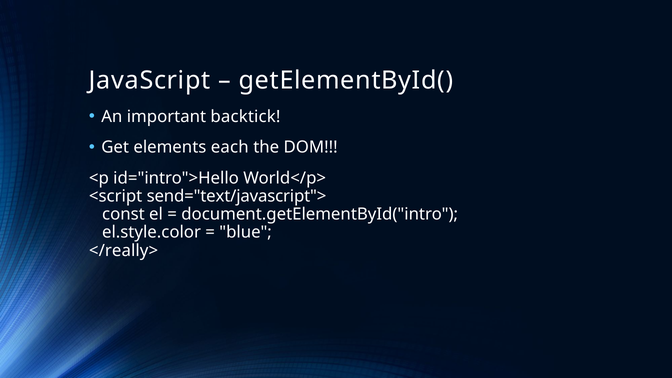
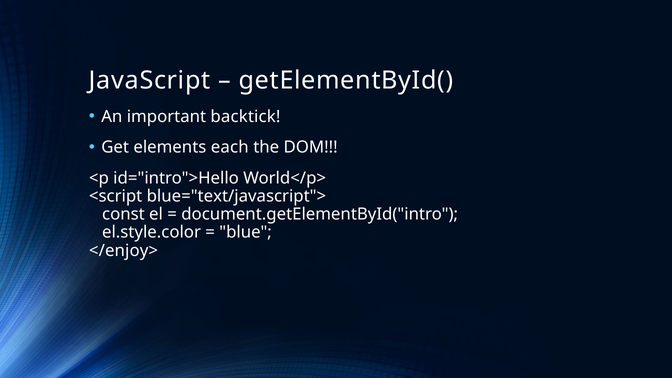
send="text/javascript">: send="text/javascript"> -> blue="text/javascript"> (236, 196)
</really>: </really> -> </enjoy> (124, 251)
